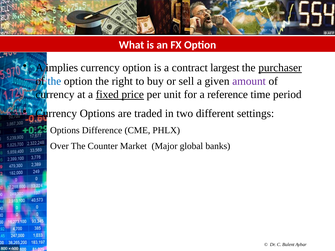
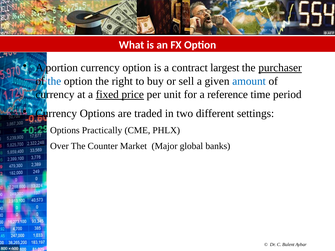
implies: implies -> portion (62, 68)
amount colour: purple -> blue (249, 81)
Difference: Difference -> Practically (102, 130)
